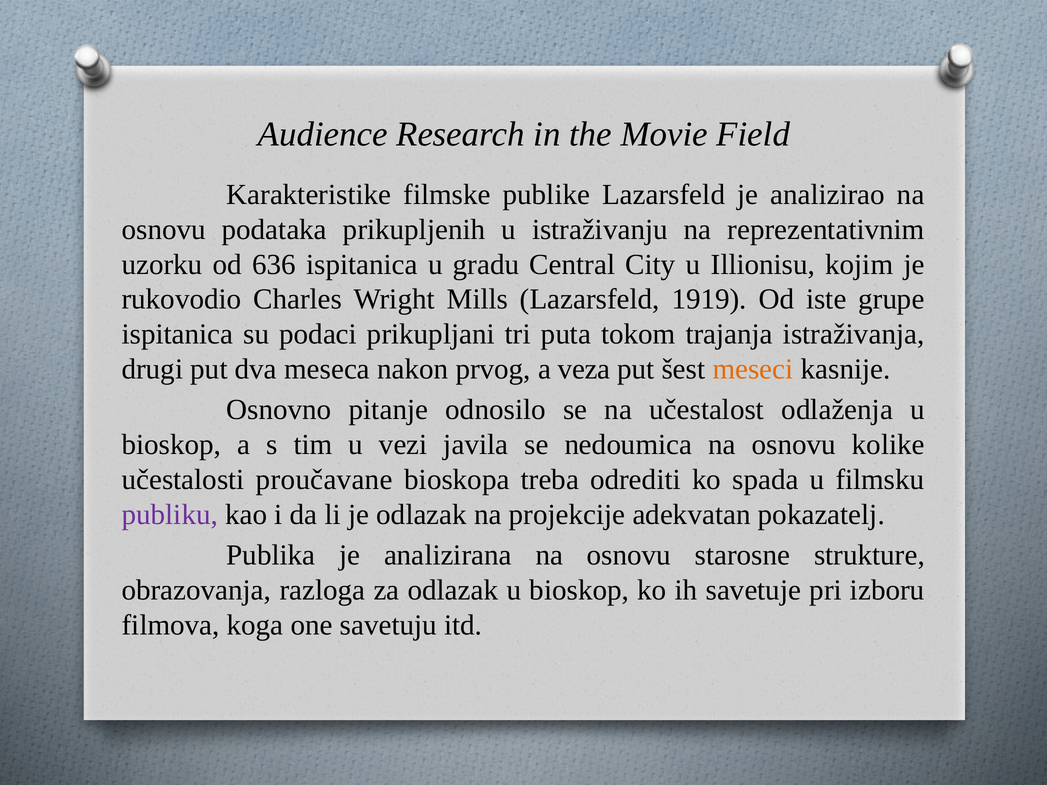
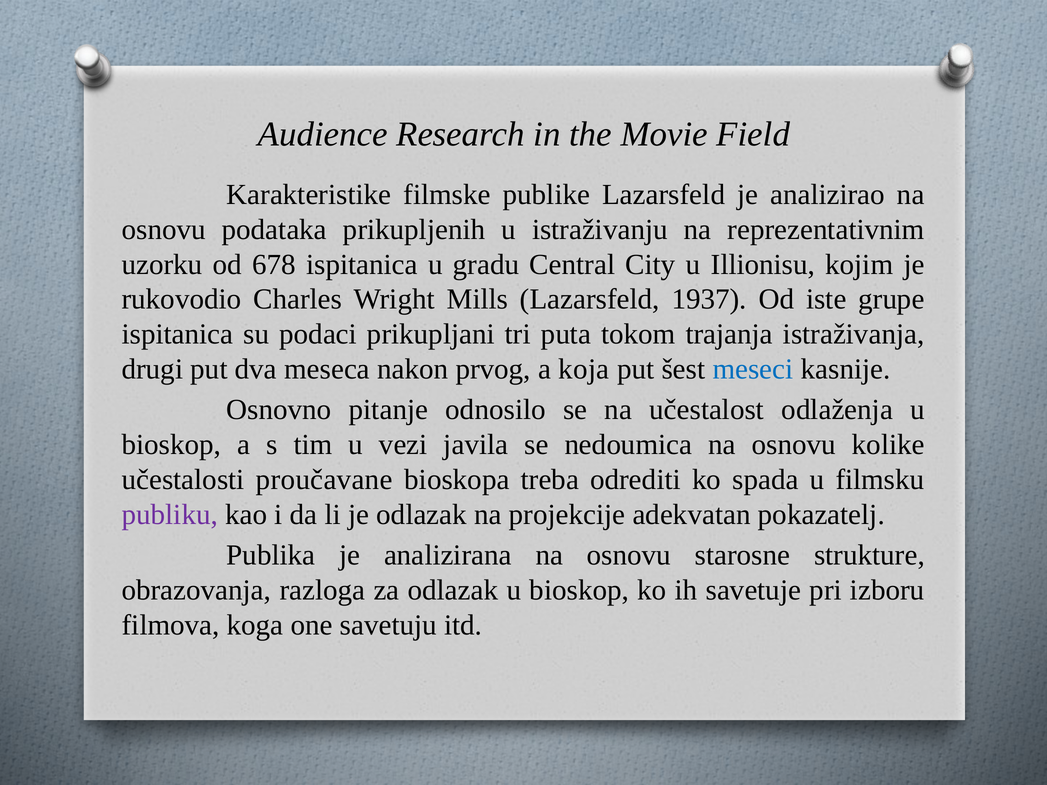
636: 636 -> 678 (274, 265)
1919: 1919 -> 1937 (709, 299)
veza: veza -> koja (584, 369)
meseci colour: orange -> blue (753, 369)
